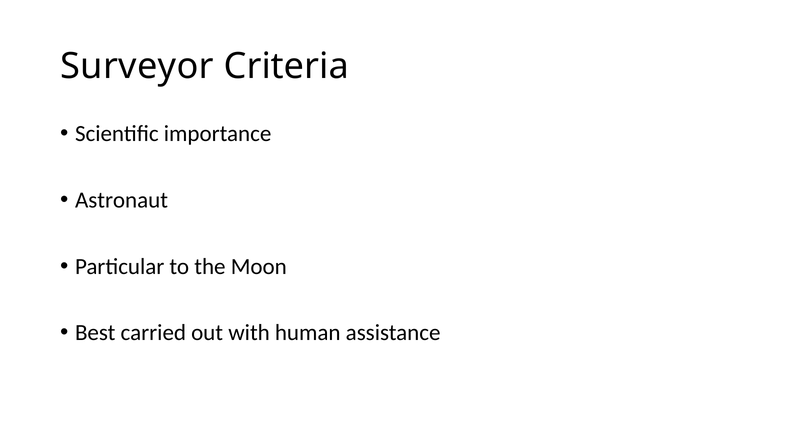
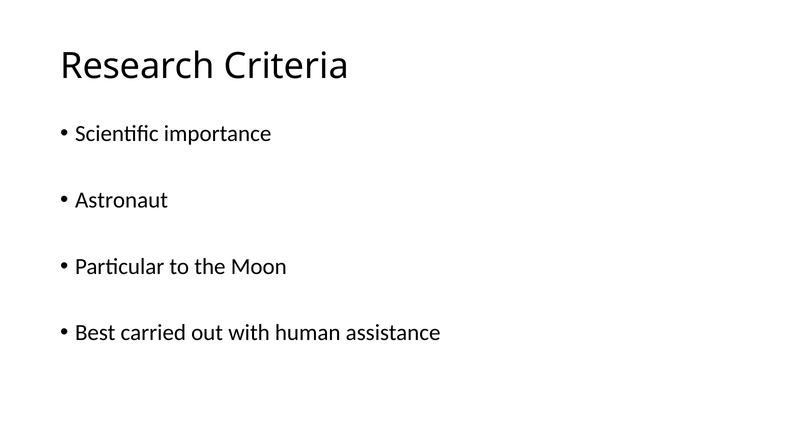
Surveyor: Surveyor -> Research (137, 66)
